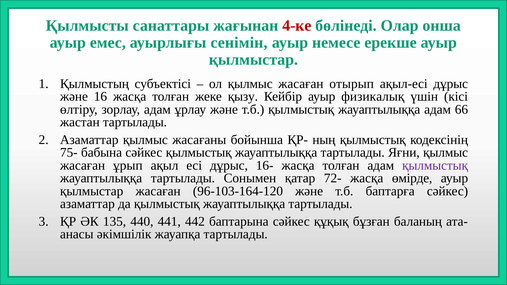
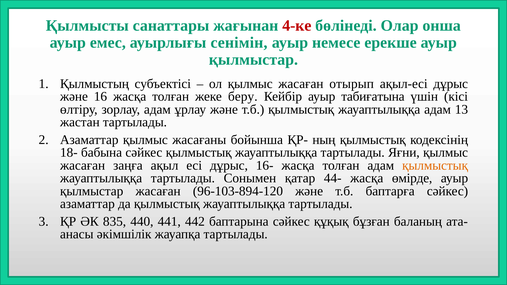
қызу: қызу -> беру (243, 97)
физикалық: физикалық -> табиғатына (373, 97)
66: 66 -> 13 (461, 109)
75-: 75- -> 18- (69, 153)
ұрып: ұрып -> заңға (128, 165)
қылмыстық colour: purple -> orange (435, 165)
72-: 72- -> 44- (333, 178)
96-103-164-120: 96-103-164-120 -> 96-103-894-120 (238, 191)
135: 135 -> 835 (115, 222)
